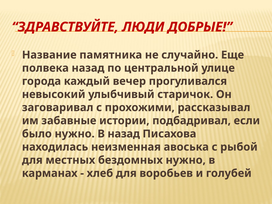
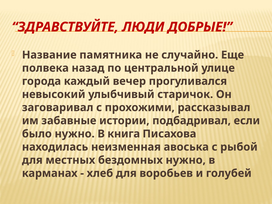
В назад: назад -> книга (124, 134)
